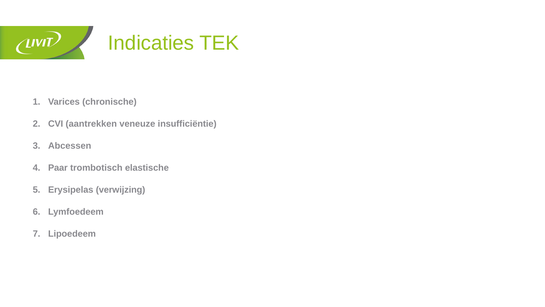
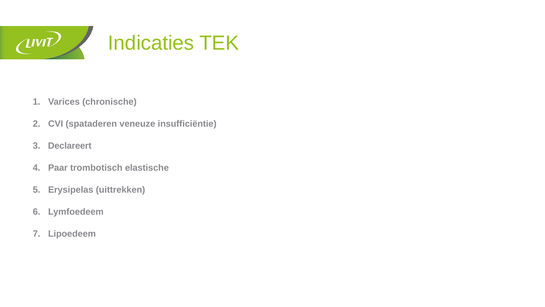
aantrekken: aantrekken -> spataderen (91, 124)
Abcessen: Abcessen -> Declareert (70, 146)
verwijzing: verwijzing -> uittrekken (121, 190)
